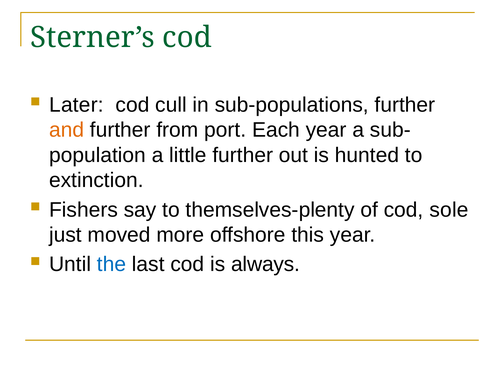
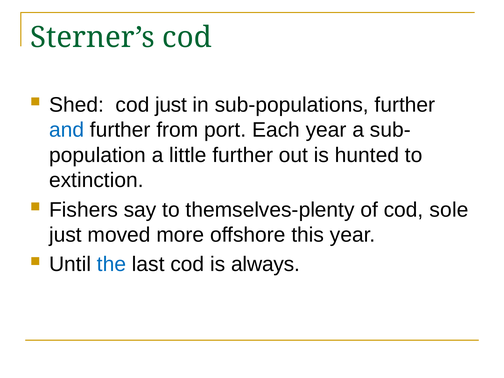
Later: Later -> Shed (77, 105)
cod cull: cull -> just (171, 105)
and colour: orange -> blue (67, 130)
